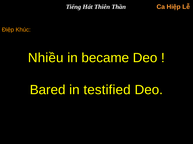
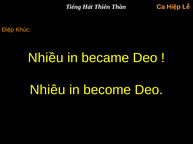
Bared: Bared -> Nhiêu (48, 90)
testified: testified -> become (107, 90)
